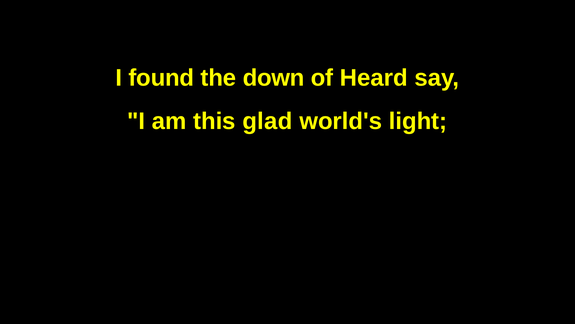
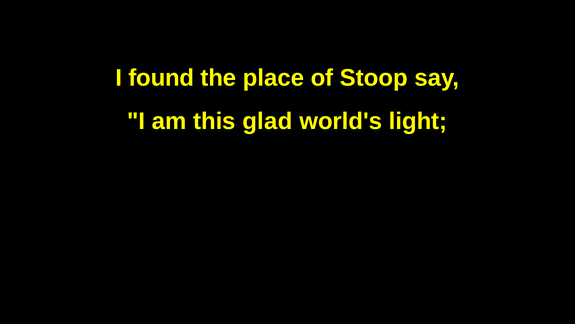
down: down -> place (274, 78)
Heard: Heard -> Stoop (374, 78)
